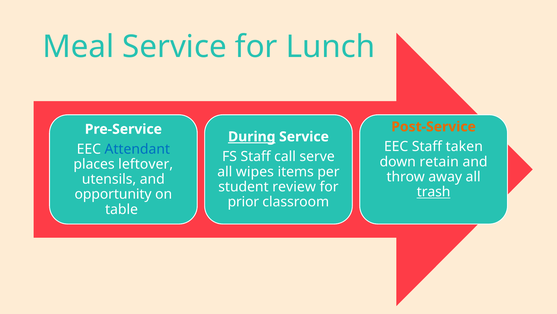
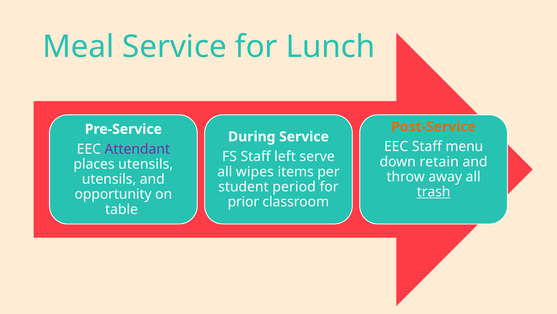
During underline: present -> none (252, 136)
taken: taken -> menu (464, 146)
Attendant colour: blue -> purple (137, 149)
call: call -> left (285, 156)
places leftover: leftover -> utensils (146, 164)
review: review -> period (294, 186)
